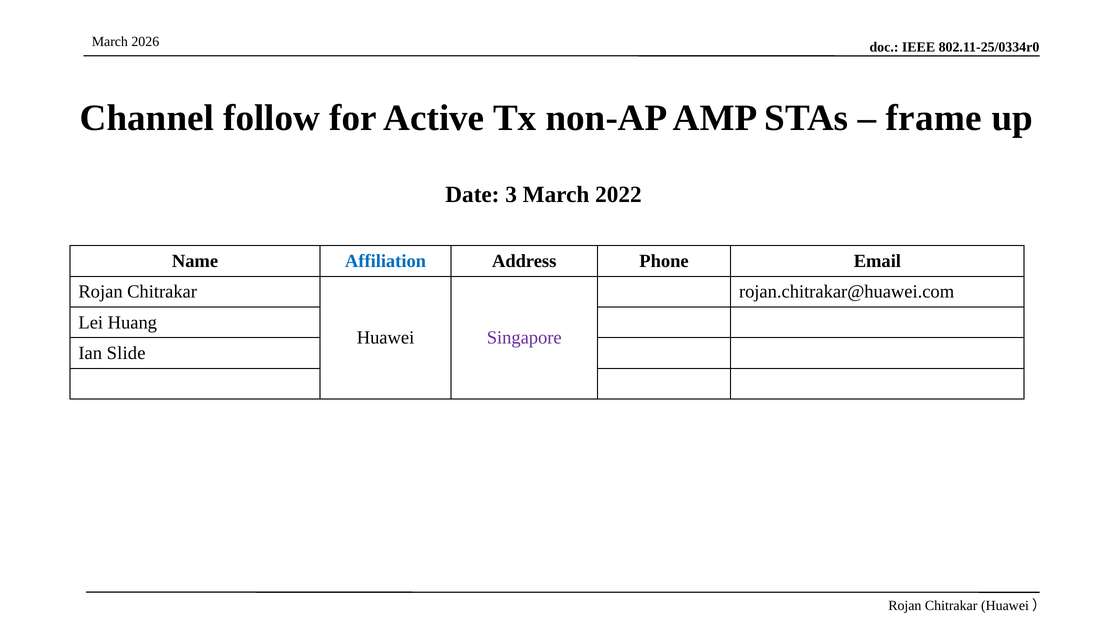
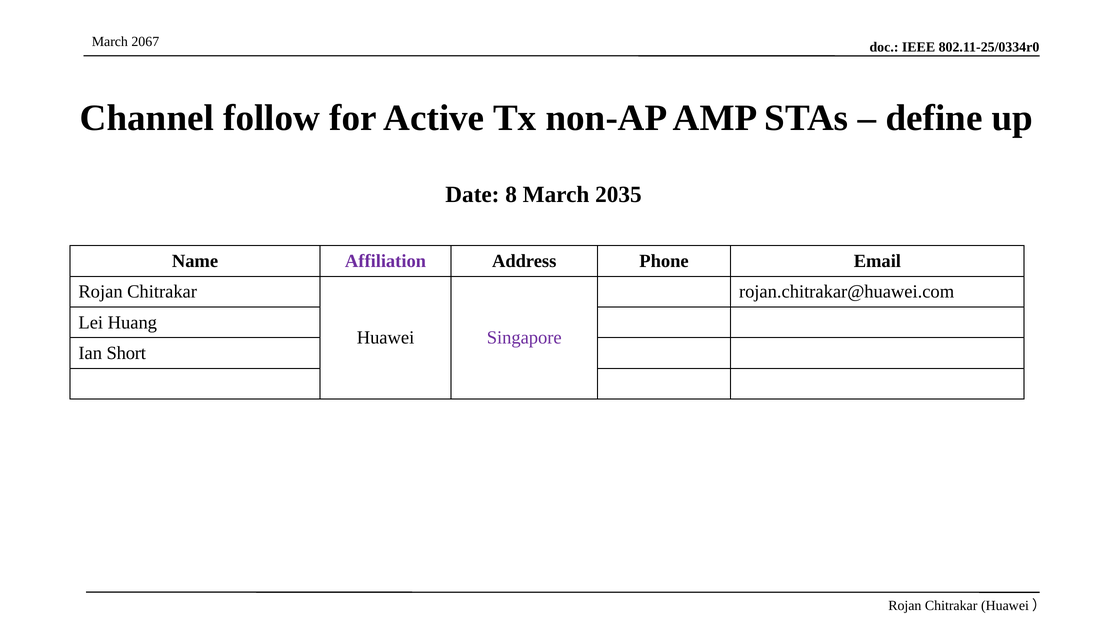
2026: 2026 -> 2067 (145, 41)
frame: frame -> define (934, 118)
3: 3 -> 8 (511, 194)
2022: 2022 -> 2035 (618, 194)
Affiliation colour: blue -> purple (386, 261)
Slide: Slide -> Short (126, 353)
